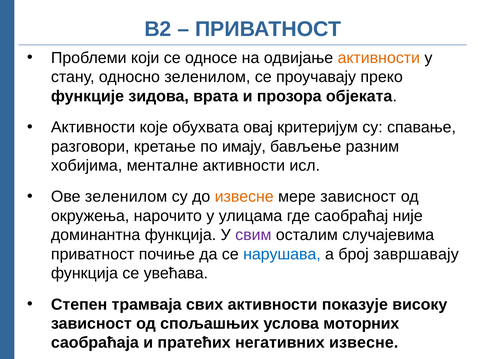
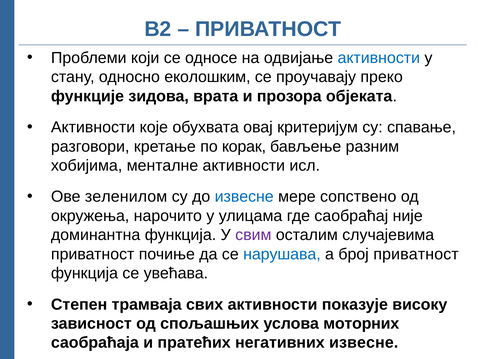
активности colour: orange -> blue (379, 58)
односно зеленилом: зеленилом -> еколошким (207, 77)
имају: имају -> корак (244, 146)
извесне colour: orange -> blue (244, 196)
мере зависност: зависност -> сопствено (358, 196)
број завршавају: завршавају -> приватност (416, 254)
